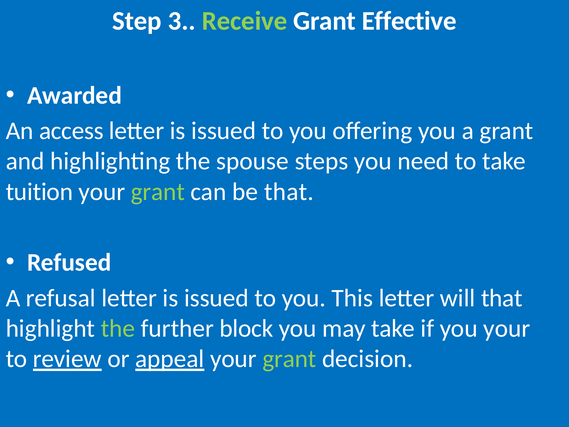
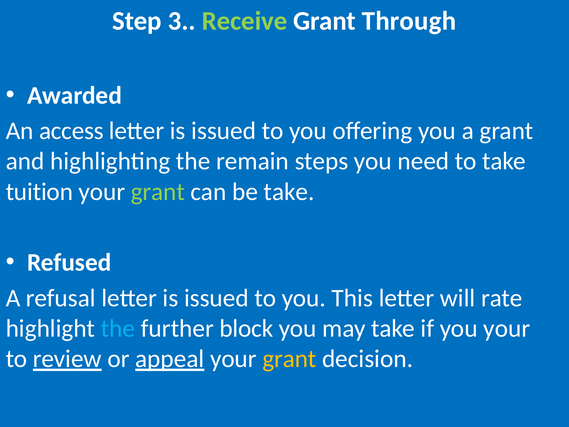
Effective: Effective -> Through (409, 21)
spouse: spouse -> remain (252, 161)
be that: that -> take (289, 192)
will that: that -> rate (502, 298)
the colour: light green -> light blue (118, 328)
grant colour: light green -> yellow (289, 359)
